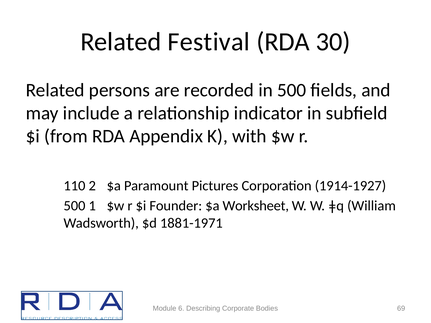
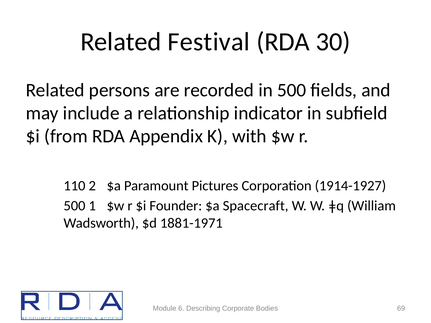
Worksheet: Worksheet -> Spacecraft (256, 206)
